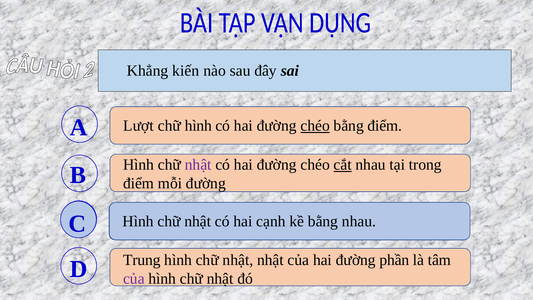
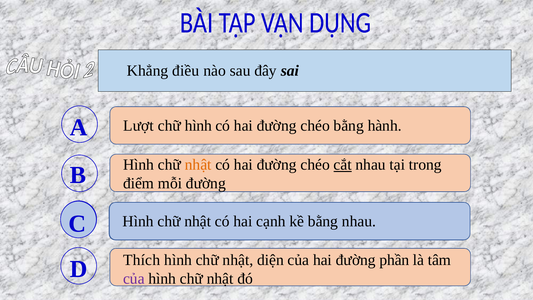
kiến: kiến -> điều (186, 71)
chéo underline: present -> none (315, 126)
bằng điểm: điểm -> hành (385, 126)
nhật colour: purple -> orange (198, 165)
Trung: Trung -> Thích (142, 260)
nhật nhật: nhật -> diện (270, 260)
